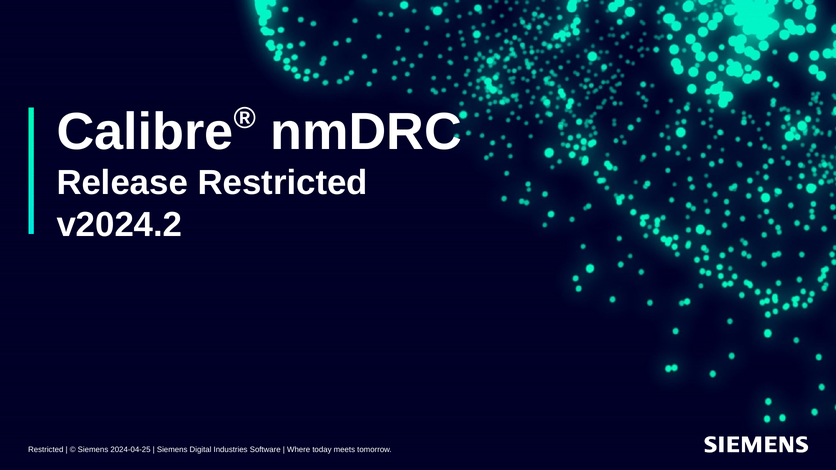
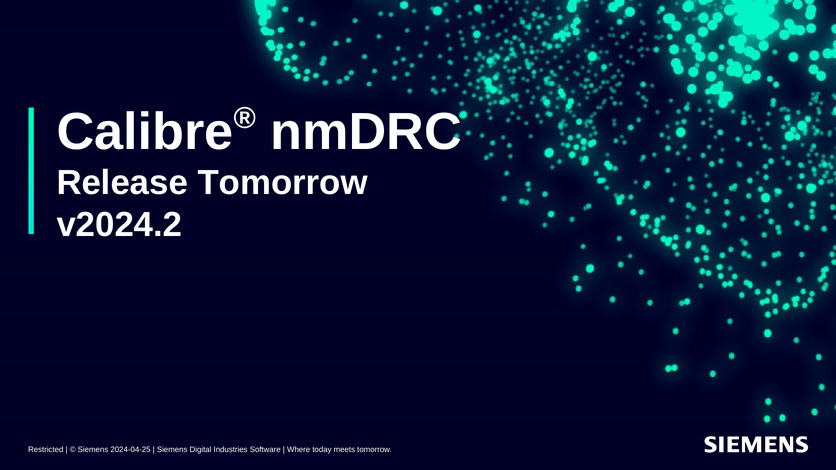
Release Restricted: Restricted -> Tomorrow (283, 183)
